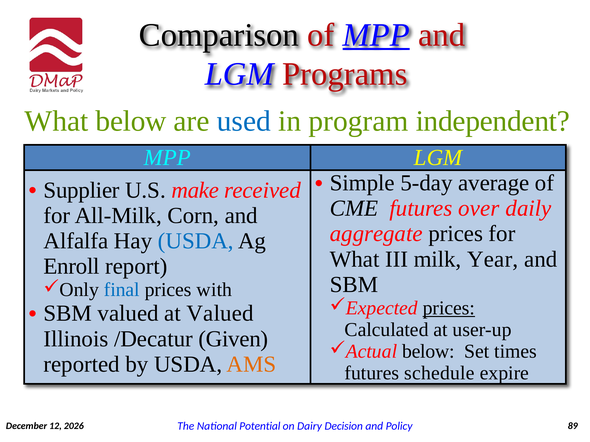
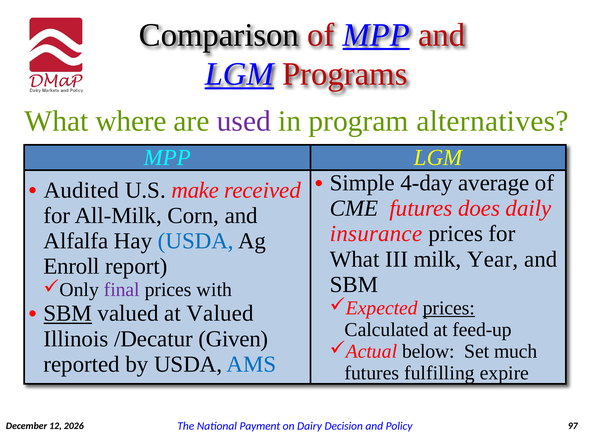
LGM underline: none -> present (239, 74)
What below: below -> where (131, 121)
used colour: blue -> purple (244, 121)
independent: independent -> alternatives (493, 121)
5-day: 5-day -> 4-day (426, 183)
Supplier: Supplier -> Audited (81, 190)
over: over -> does (479, 209)
aggregate: aggregate -> insurance (376, 234)
final colour: blue -> purple (122, 290)
SBM underline: none -> present (68, 314)
user-up: user-up -> feed-up (482, 330)
times: times -> much (516, 352)
AMS colour: orange -> blue (251, 365)
schedule: schedule -> fulfilling (439, 374)
Potential: Potential -> Payment (260, 427)
89: 89 -> 97 (573, 426)
